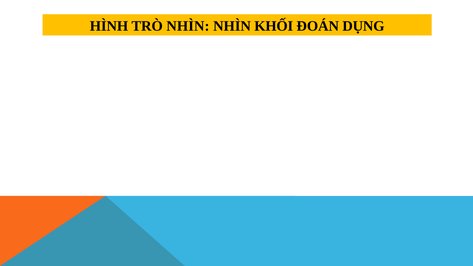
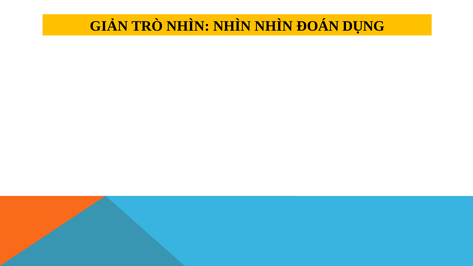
HÌNH: HÌNH -> GIẢN (109, 26)
KHỐI: KHỐI -> NHÌN (274, 26)
